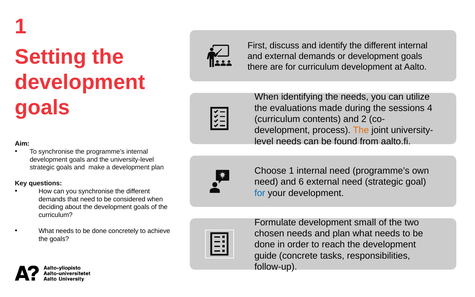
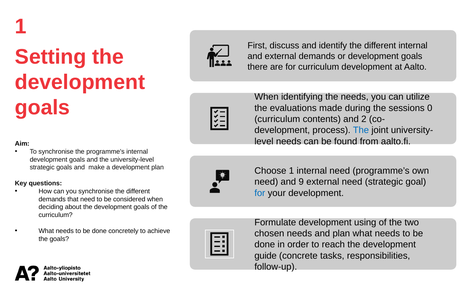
4: 4 -> 0 (430, 108)
The colour: orange -> blue (361, 130)
6: 6 -> 9 (301, 182)
small: small -> using (365, 222)
